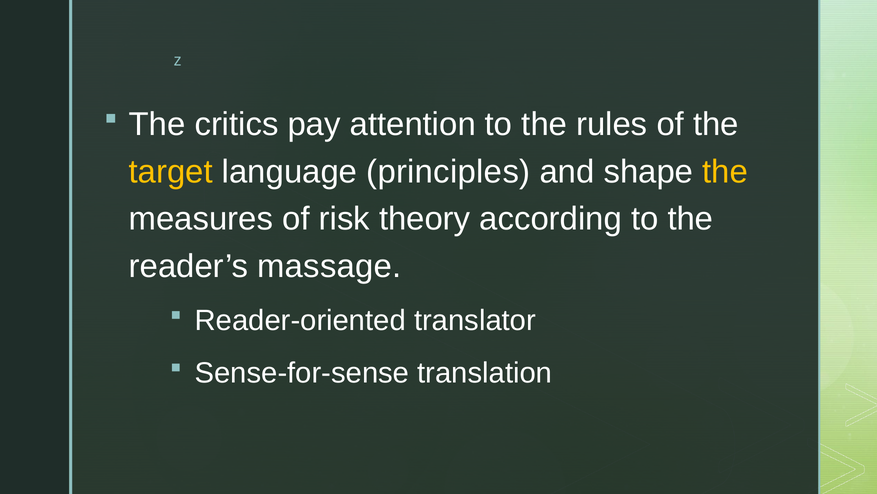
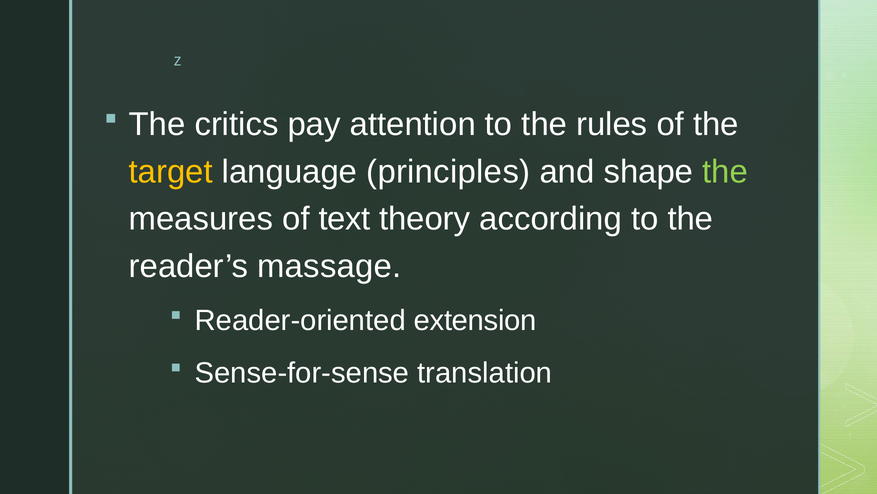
the colour: yellow -> light green (725, 171)
risk: risk -> text (344, 219)
translator: translator -> extension (475, 320)
